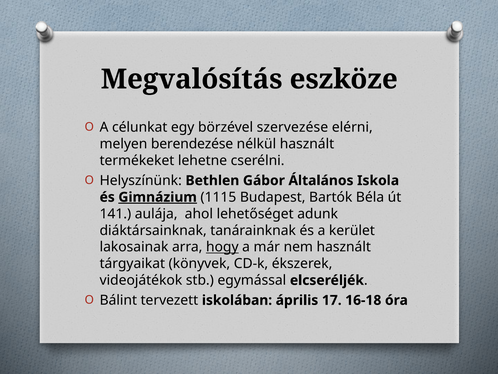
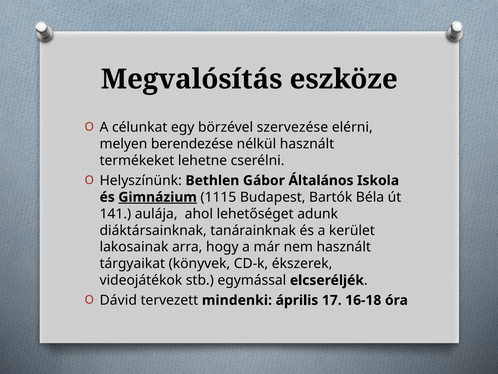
hogy underline: present -> none (222, 247)
Bálint: Bálint -> Dávid (118, 300)
iskolában: iskolában -> mindenki (237, 300)
